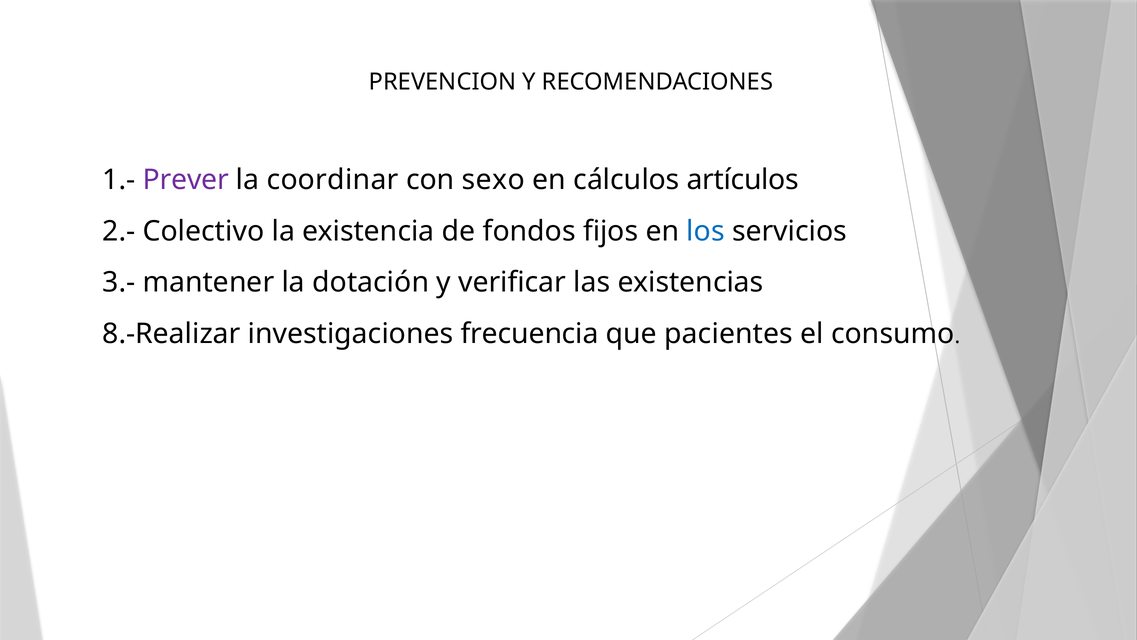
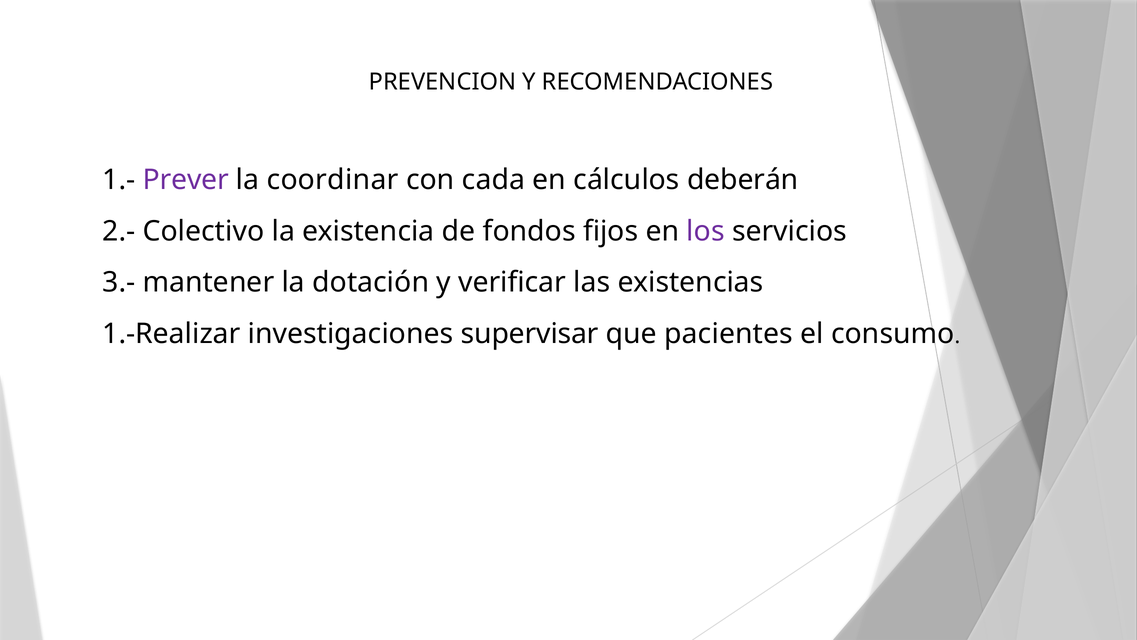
sexo: sexo -> cada (494, 180)
artículos: artículos -> deberán (743, 180)
los colour: blue -> purple (706, 231)
8.-Realizar: 8.-Realizar -> 1.-Realizar (171, 333)
frecuencia: frecuencia -> supervisar (530, 333)
